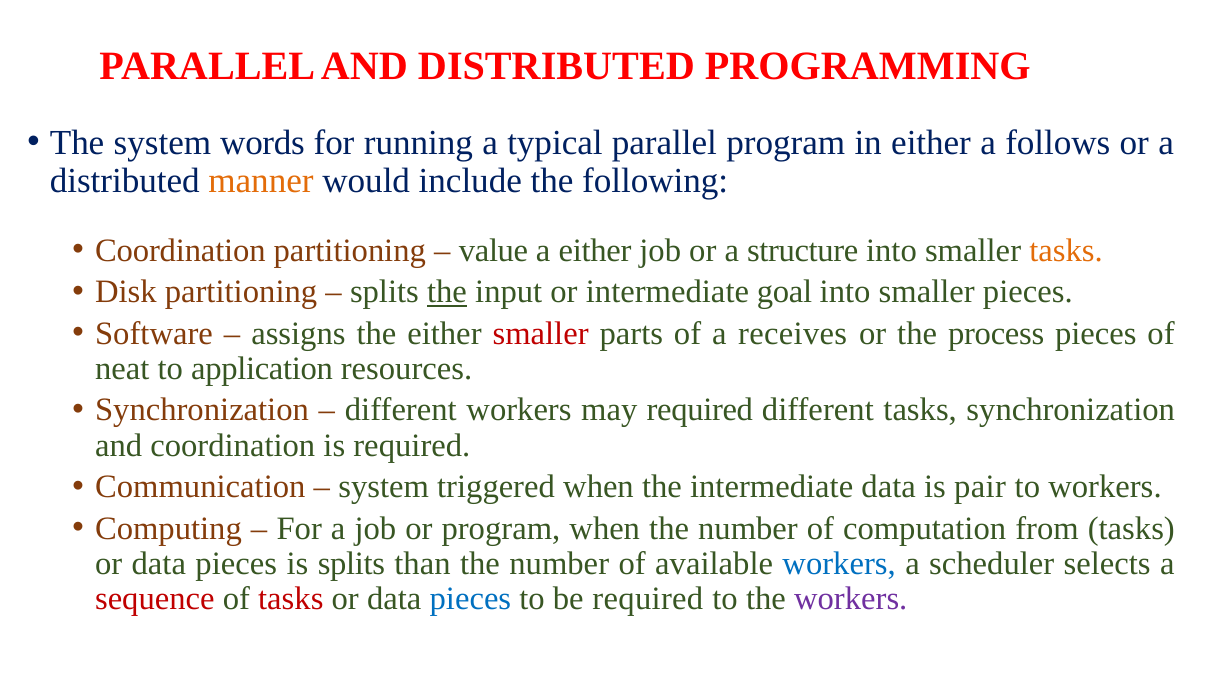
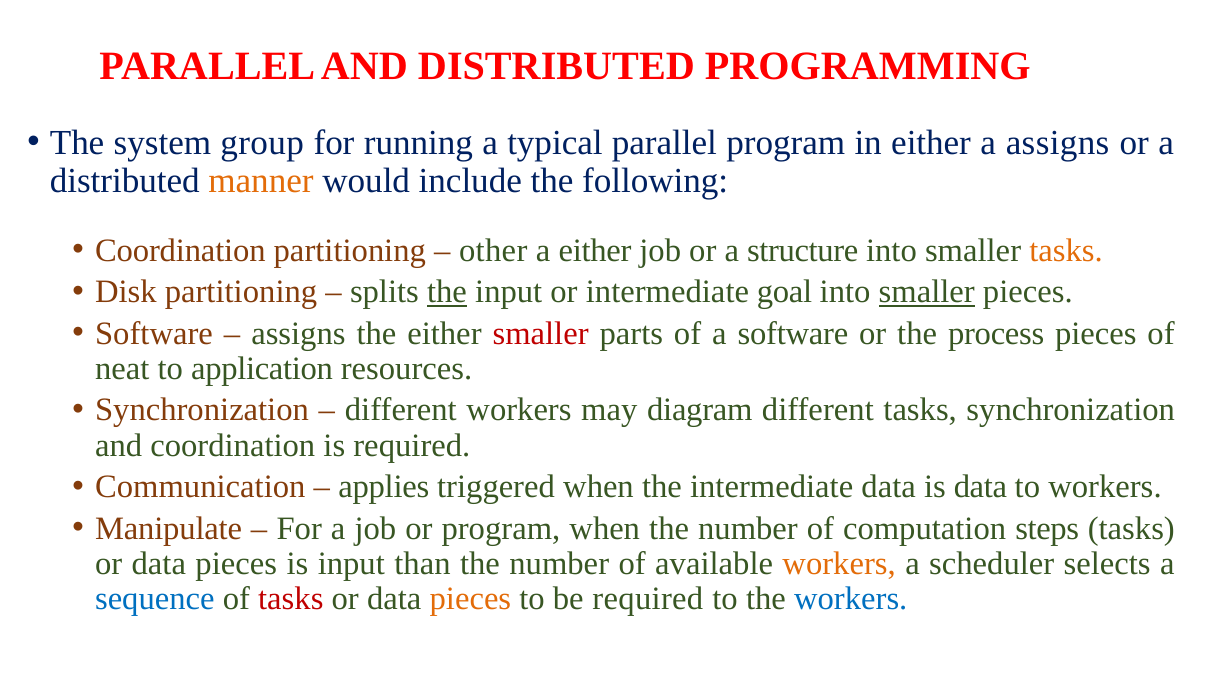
words: words -> group (262, 143)
a follows: follows -> assigns (1058, 143)
value: value -> other (493, 250)
smaller underline: none -> present (927, 292)
a receives: receives -> software (793, 333)
may required: required -> diagram (700, 410)
system: system -> applies (384, 487)
is pair: pair -> data (980, 487)
Computing: Computing -> Manipulate (169, 528)
from: from -> steps (1047, 528)
is splits: splits -> input (351, 563)
workers colour: blue -> orange (839, 563)
sequence colour: red -> blue (155, 599)
pieces colour: blue -> orange (470, 599)
workers colour: purple -> blue (851, 599)
